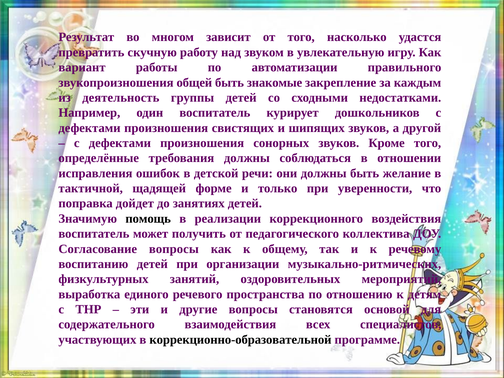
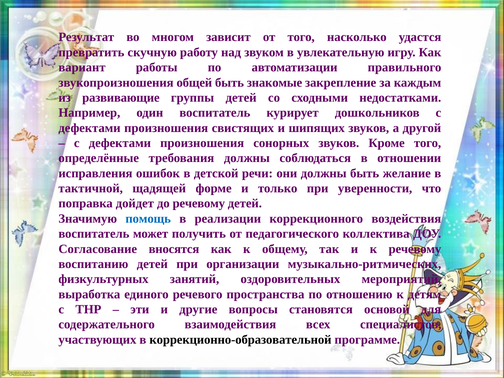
деятельность: деятельность -> развивающие (121, 98)
до занятиях: занятиях -> речевому (199, 203)
помощь colour: black -> blue (148, 219)
Согласование вопросы: вопросы -> вносятся (174, 249)
